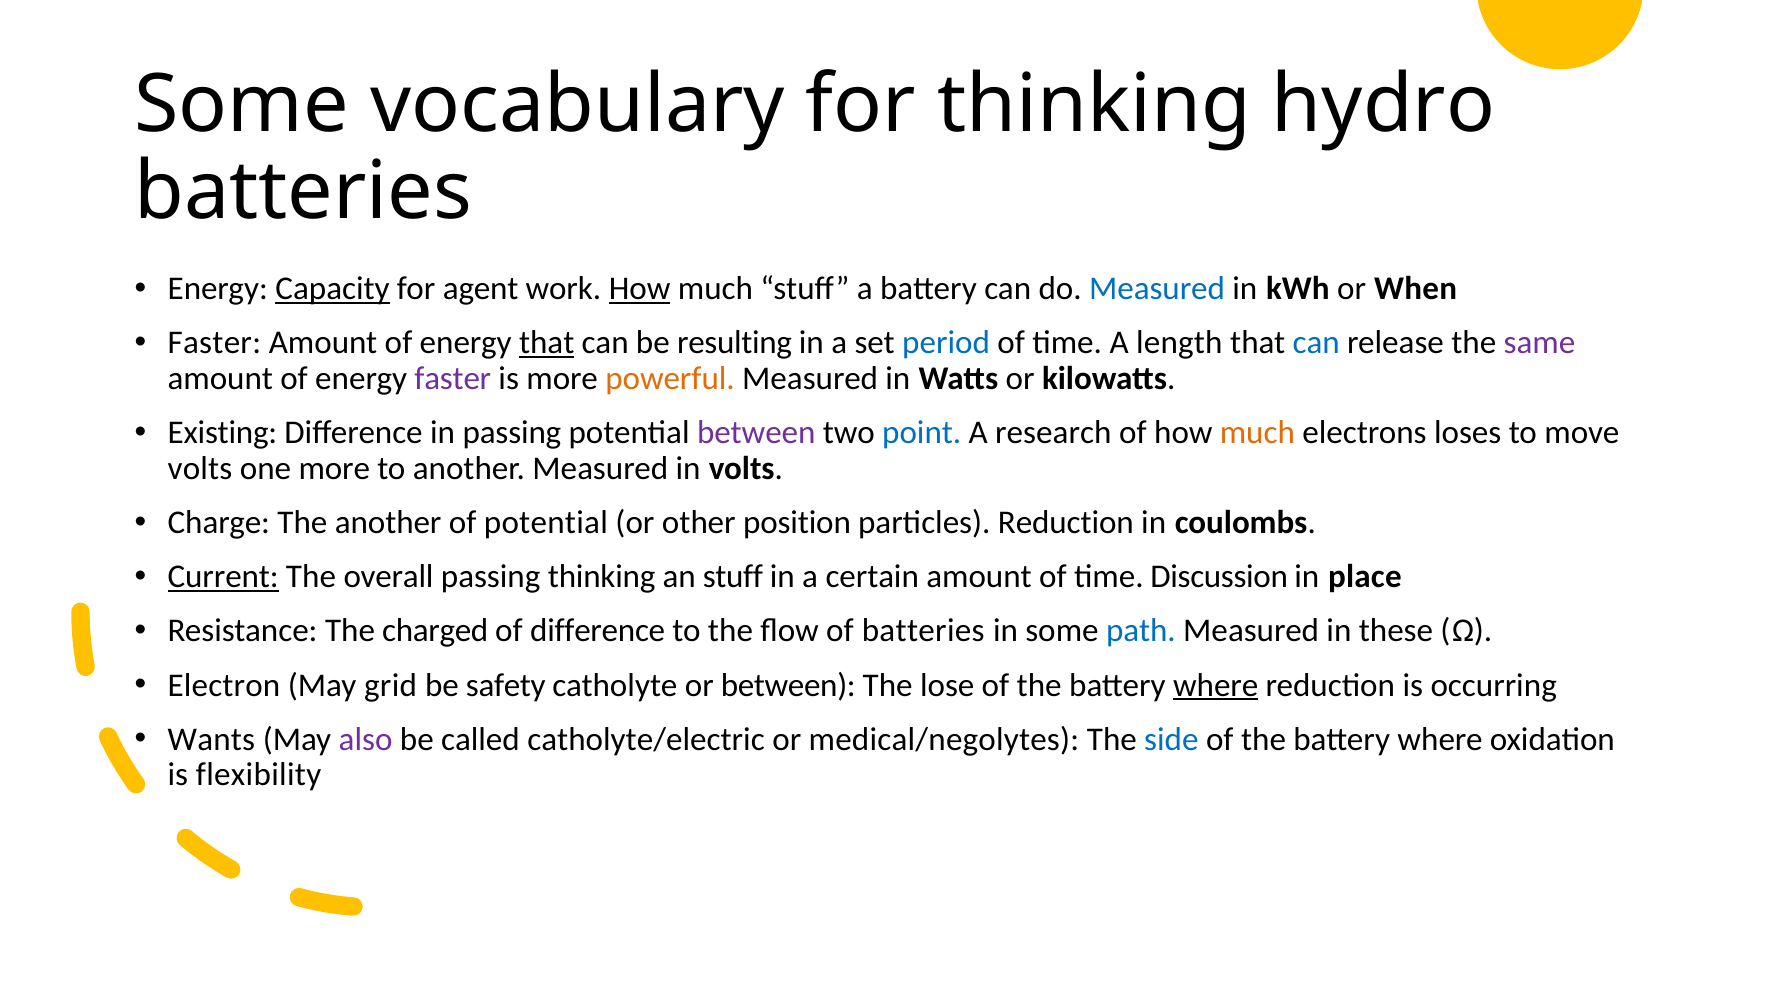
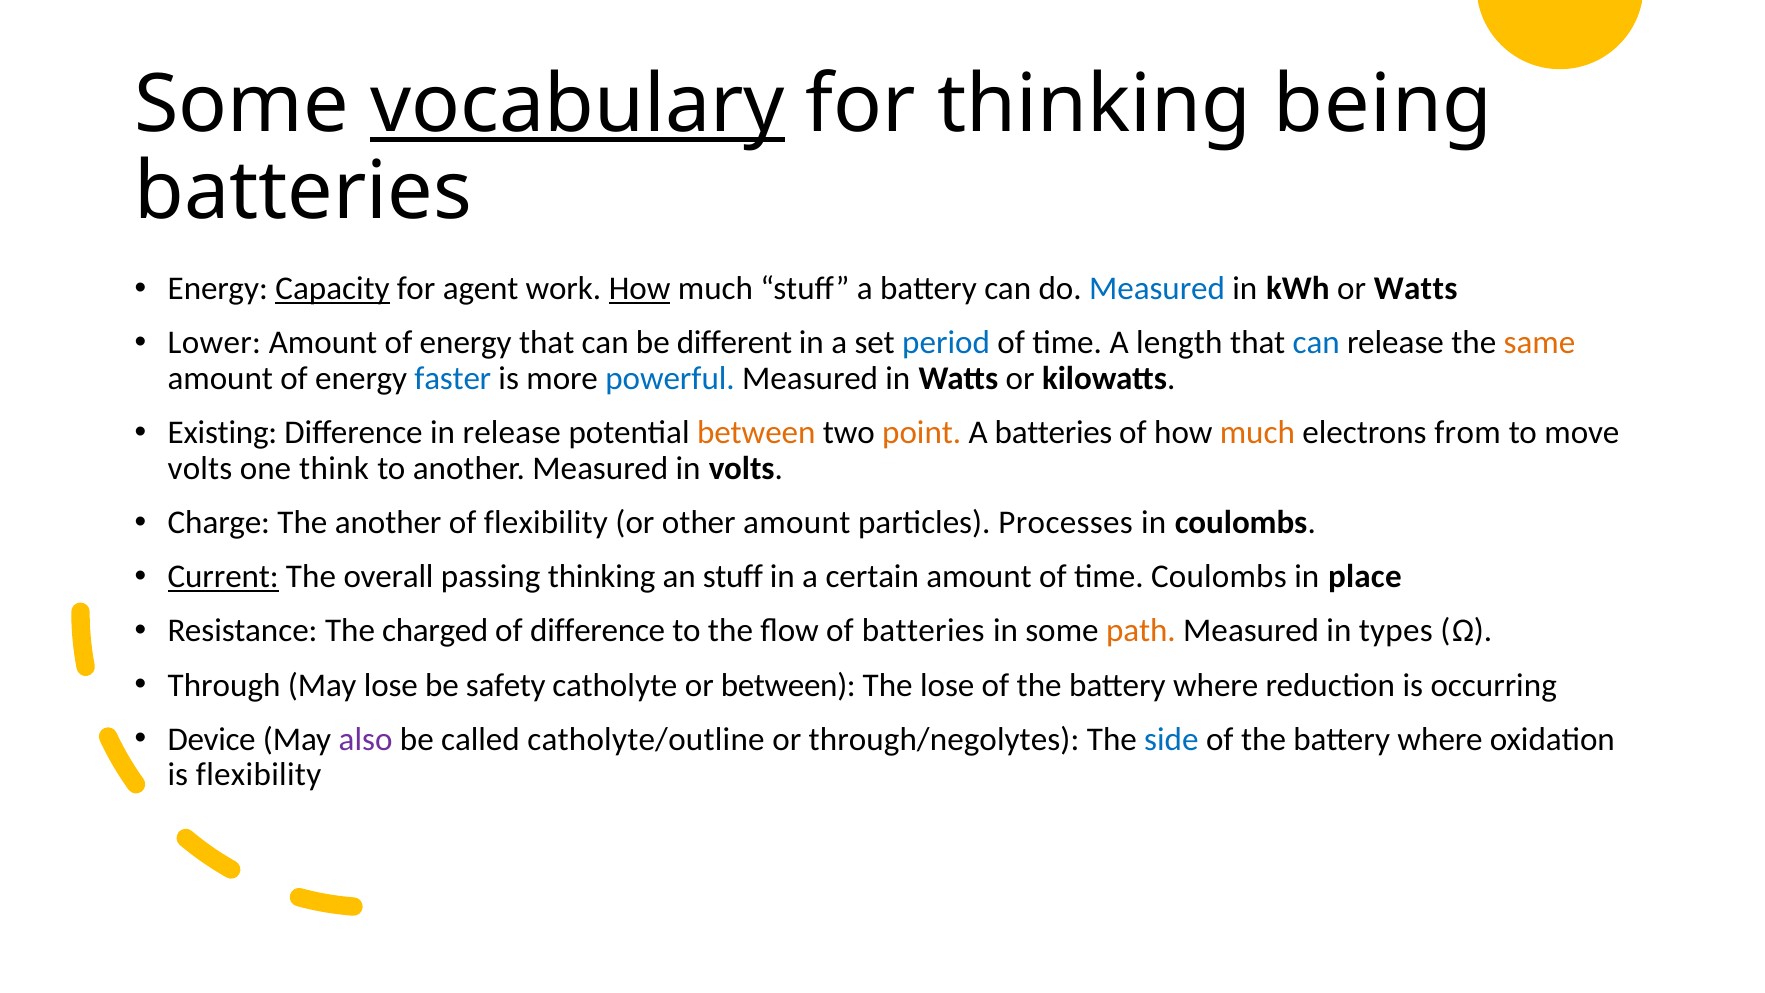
vocabulary underline: none -> present (578, 105)
hydro: hydro -> being (1383, 105)
or When: When -> Watts (1416, 289)
Faster: Faster -> Lower (214, 343)
that underline: present -> none (547, 343)
resulting: resulting -> different (735, 343)
same colour: purple -> orange (1539, 343)
faster colour: purple -> blue (453, 378)
powerful colour: orange -> blue (670, 378)
in passing: passing -> release (512, 433)
between colour: purple -> orange (756, 433)
point colour: blue -> orange (922, 433)
A research: research -> batteries (1054, 433)
loses: loses -> from (1468, 433)
one more: more -> think (334, 468)
of potential: potential -> flexibility (546, 523)
other position: position -> amount (797, 523)
particles Reduction: Reduction -> Processes (1066, 523)
time Discussion: Discussion -> Coulombs (1219, 577)
path colour: blue -> orange (1141, 631)
these: these -> types (1396, 631)
Electron: Electron -> Through (224, 685)
May grid: grid -> lose (391, 685)
where underline: present -> none (1216, 685)
Wants: Wants -> Device (212, 739)
catholyte/electric: catholyte/electric -> catholyte/outline (646, 739)
medical/negolytes: medical/negolytes -> through/negolytes (944, 739)
